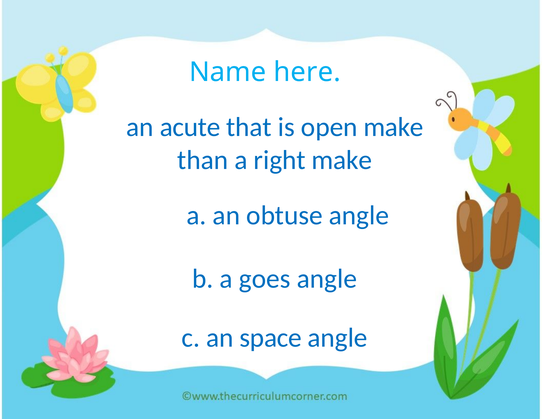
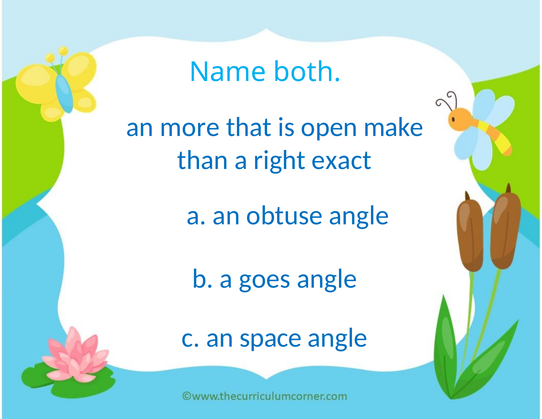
here: here -> both (307, 72)
acute: acute -> more (190, 127)
right make: make -> exact (342, 160)
